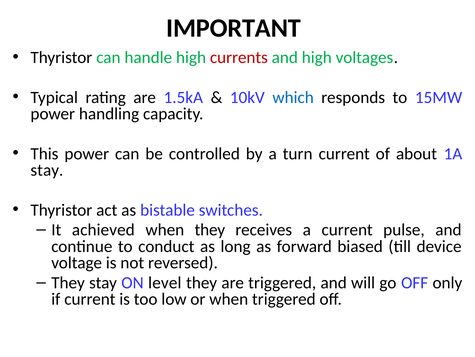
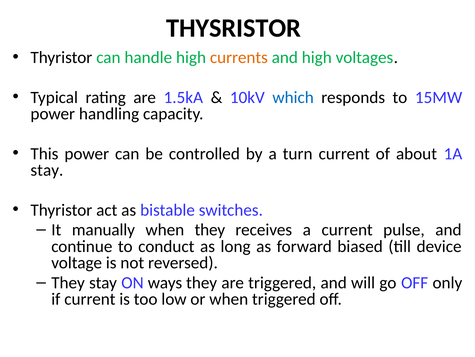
IMPORTANT: IMPORTANT -> THYSRISTOR (234, 28)
currents colour: red -> orange (239, 57)
achieved: achieved -> manually (103, 229)
level: level -> ways (165, 282)
